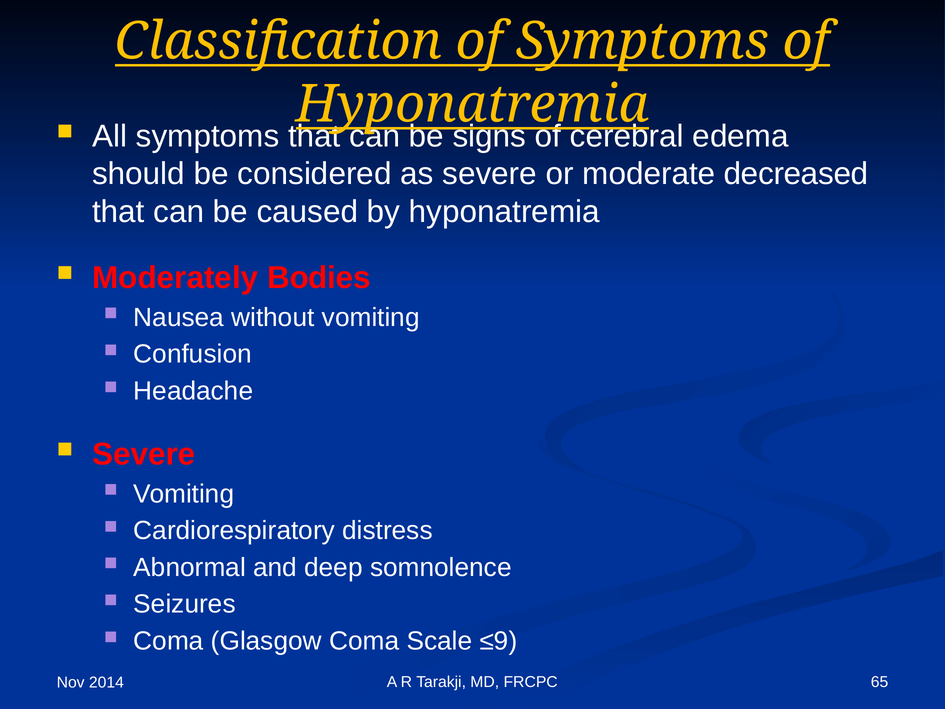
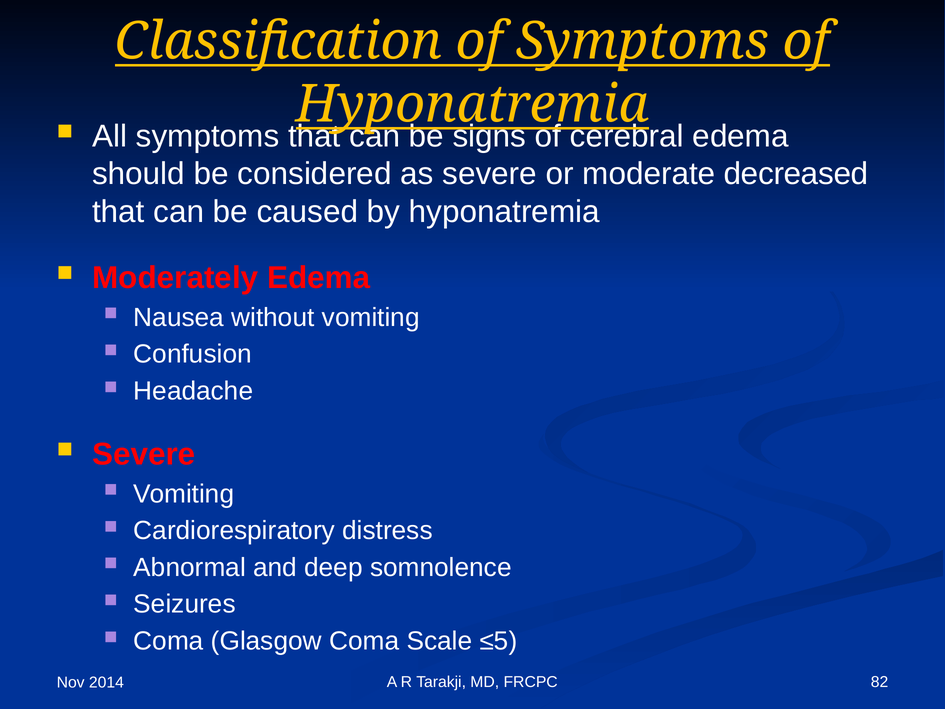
Moderately Bodies: Bodies -> Edema (319, 278)
≤9: ≤9 -> ≤5 (498, 641)
65: 65 -> 82 (880, 682)
